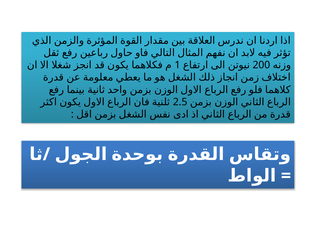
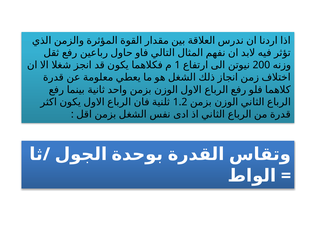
2.5: 2.5 -> 1.2 (180, 102)
